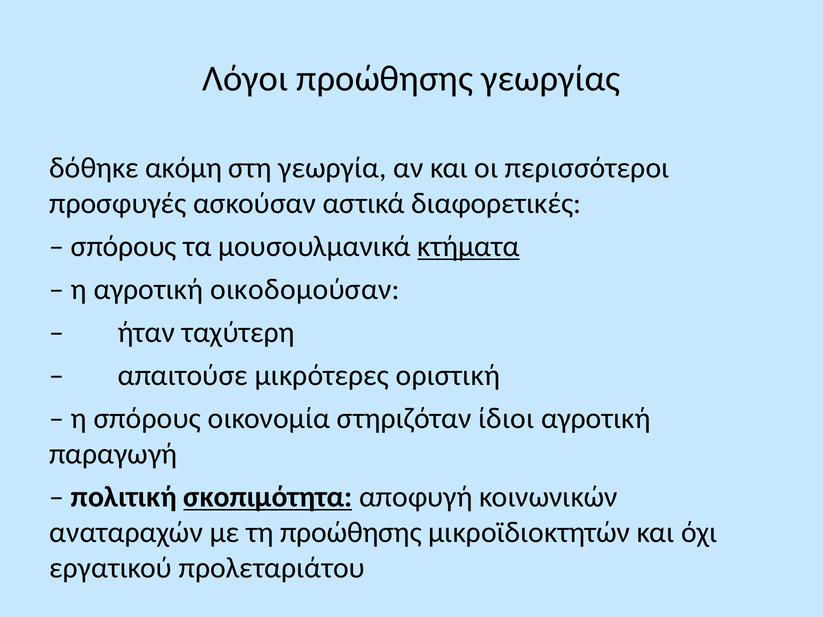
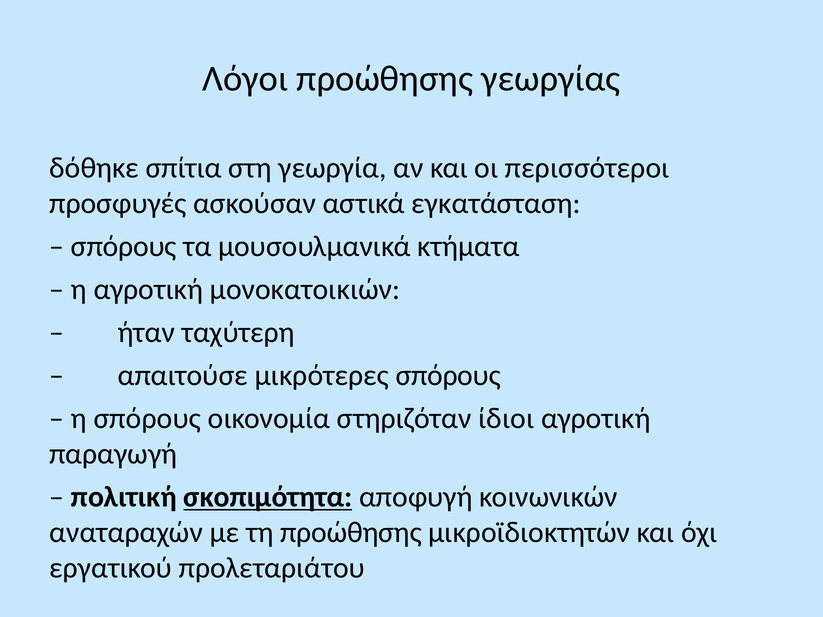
ακόμη: ακόμη -> σπίτια (184, 168)
διαφορετικές: διαφορετικές -> εγκατάσταση (496, 204)
κτήματα underline: present -> none (468, 247)
οικοδομούσαν: οικοδομούσαν -> μονοκατοικιών (305, 290)
μικρότερες οριστική: οριστική -> σπόρους (448, 376)
